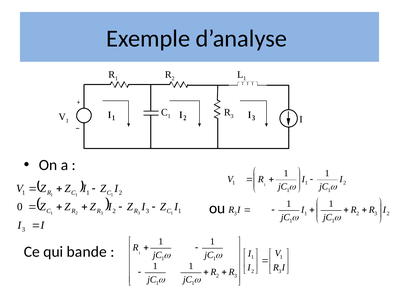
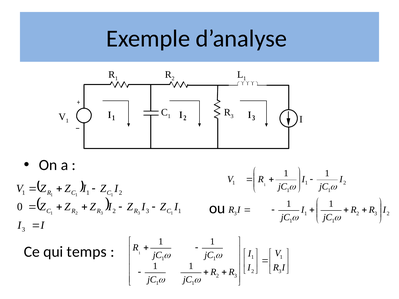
bande: bande -> temps (87, 252)
